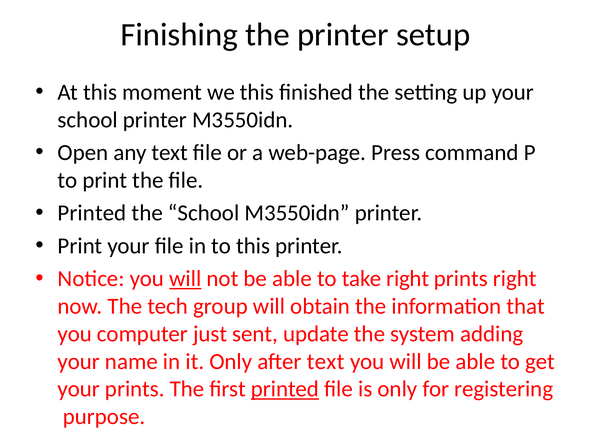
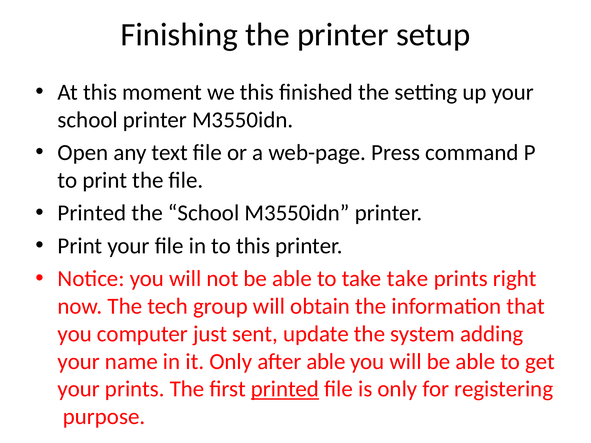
will underline: present -> none (185, 279)
take right: right -> take (408, 279)
after text: text -> able (326, 362)
